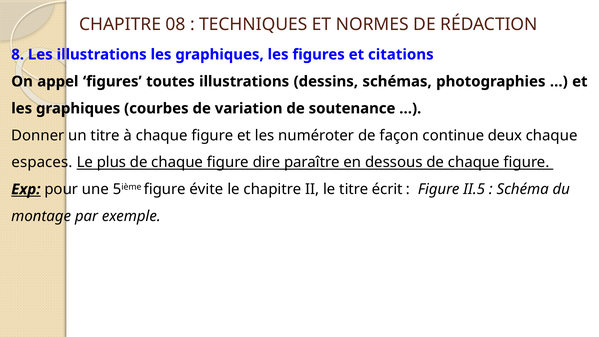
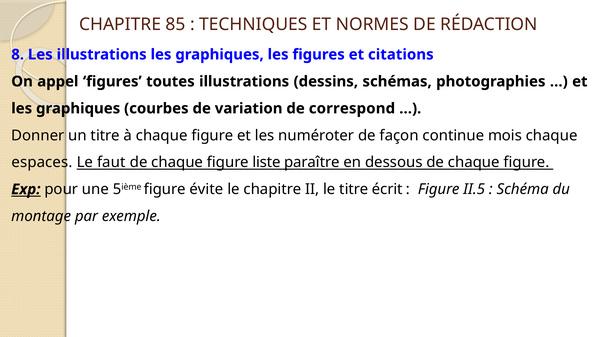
08: 08 -> 85 (176, 24)
soutenance: soutenance -> correspond (352, 108)
deux: deux -> mois (505, 135)
plus: plus -> faut (111, 162)
dire: dire -> liste (267, 162)
